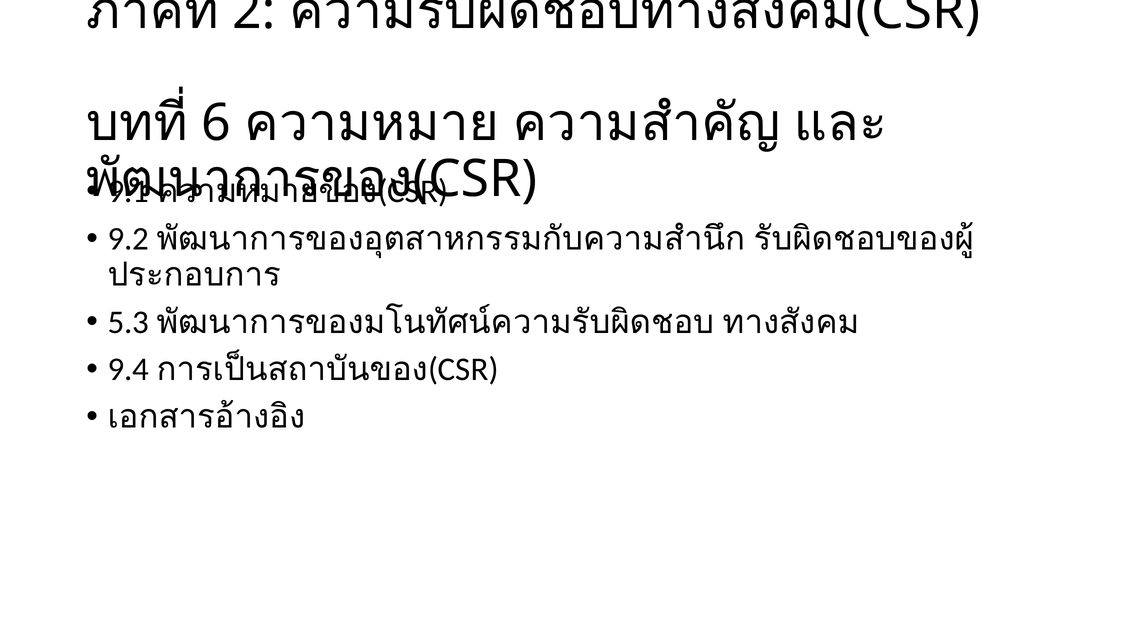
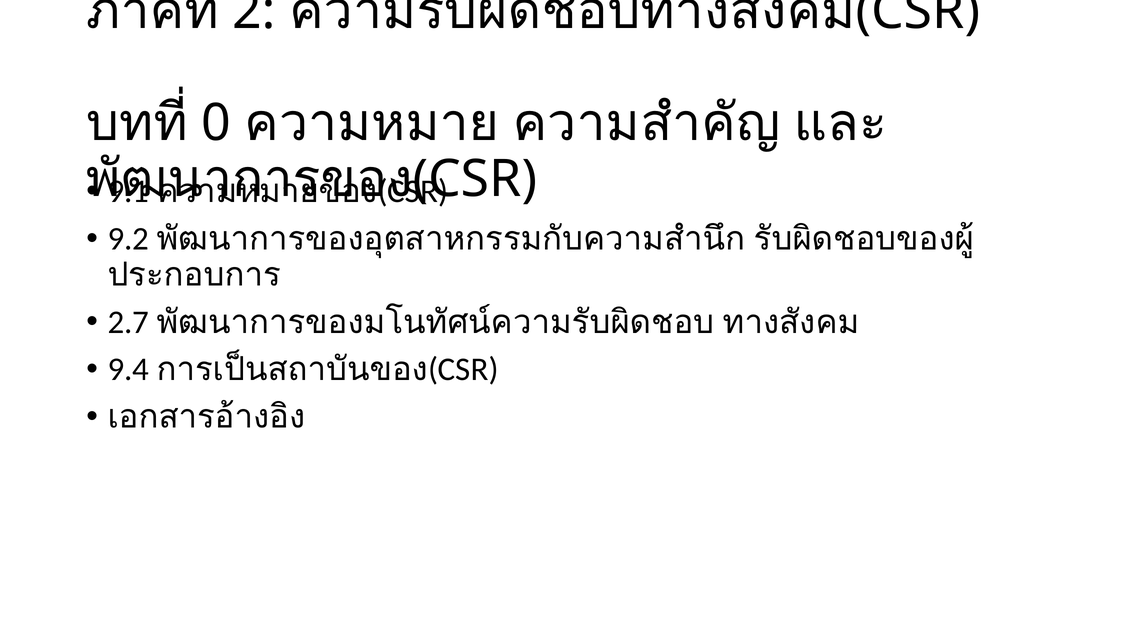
6: 6 -> 0 (216, 123)
5.3: 5.3 -> 2.7 (128, 322)
